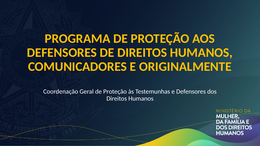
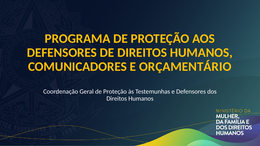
ORIGINALMENTE: ORIGINALMENTE -> ORÇAMENTÁRIO (185, 67)
